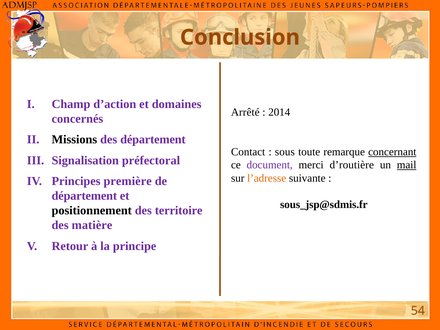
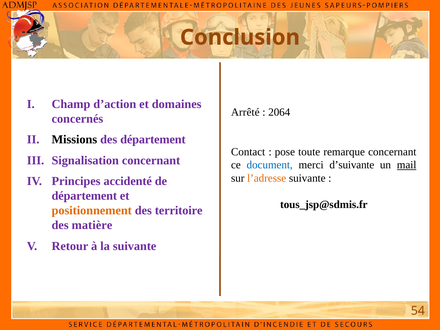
2014: 2014 -> 2064 (279, 112)
sous: sous -> pose (285, 152)
concernant underline: present -> none (392, 152)
Signalisation préfectoral: préfectoral -> concernant (151, 160)
document colour: purple -> blue (270, 165)
d’routière: d’routière -> d’suivante (352, 165)
première: première -> accidenté (128, 181)
sous_jsp@sdmis.fr: sous_jsp@sdmis.fr -> tous_jsp@sdmis.fr (324, 205)
positionnement colour: black -> orange (92, 211)
la principe: principe -> suivante (135, 246)
